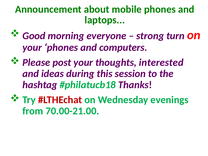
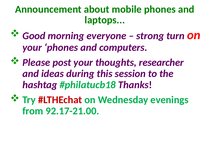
interested: interested -> researcher (161, 62)
70.00-21.00: 70.00-21.00 -> 92.17-21.00 (72, 111)
